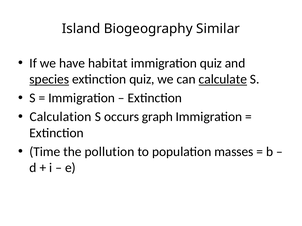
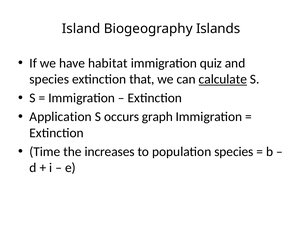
Similar: Similar -> Islands (218, 29)
species underline: present -> none (49, 79)
extinction quiz: quiz -> that (142, 79)
Calculation: Calculation -> Application (61, 117)
pollution: pollution -> increases (110, 152)
population masses: masses -> species (234, 152)
